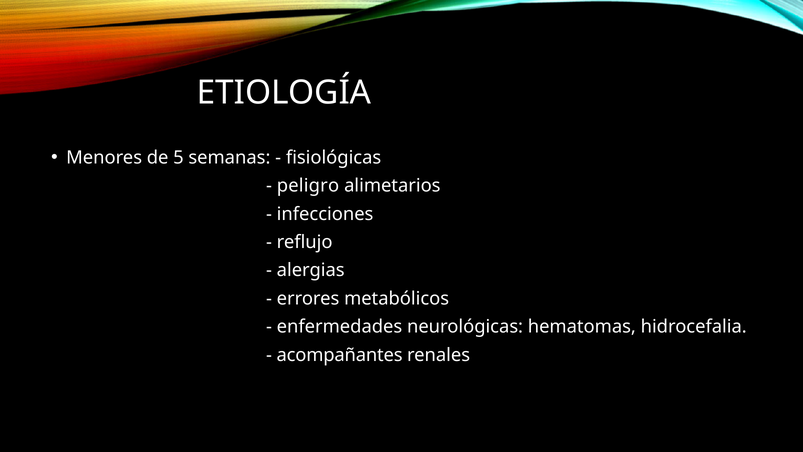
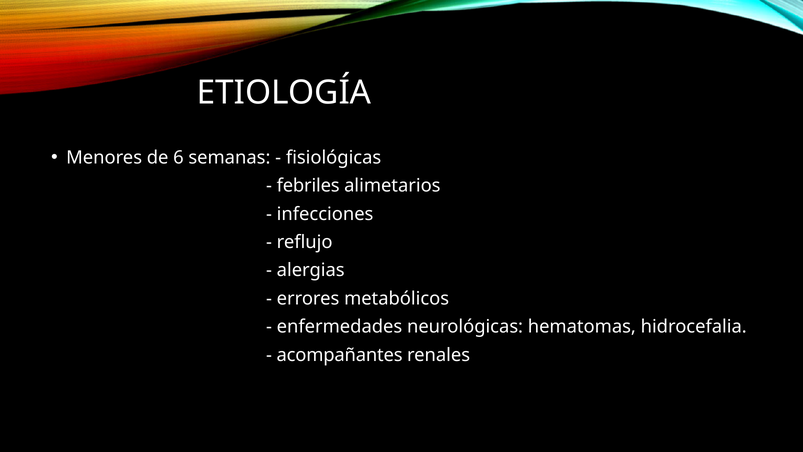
5: 5 -> 6 (178, 157)
peligro: peligro -> febriles (308, 186)
